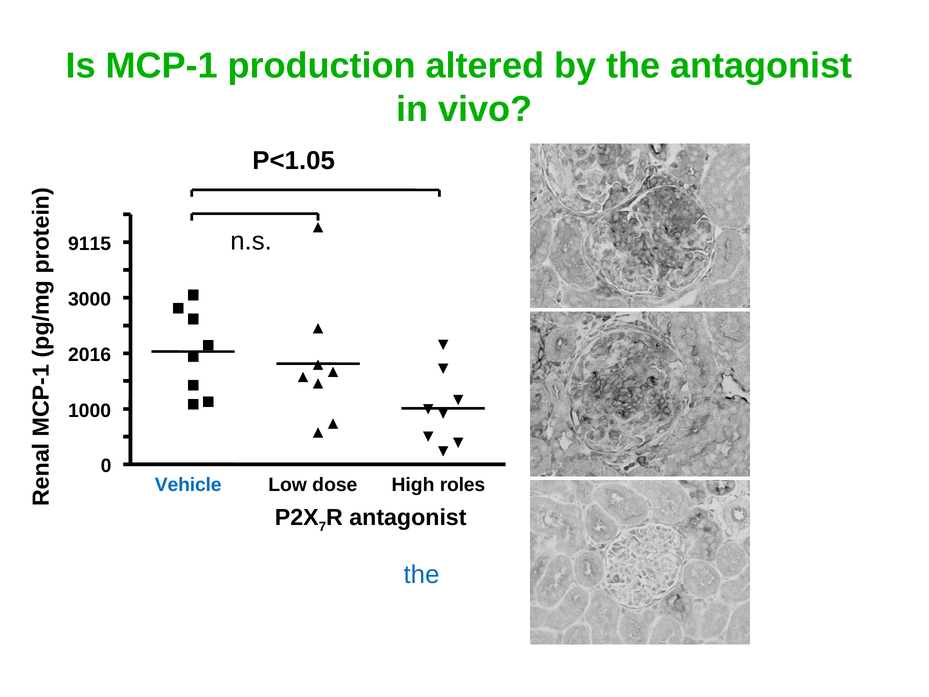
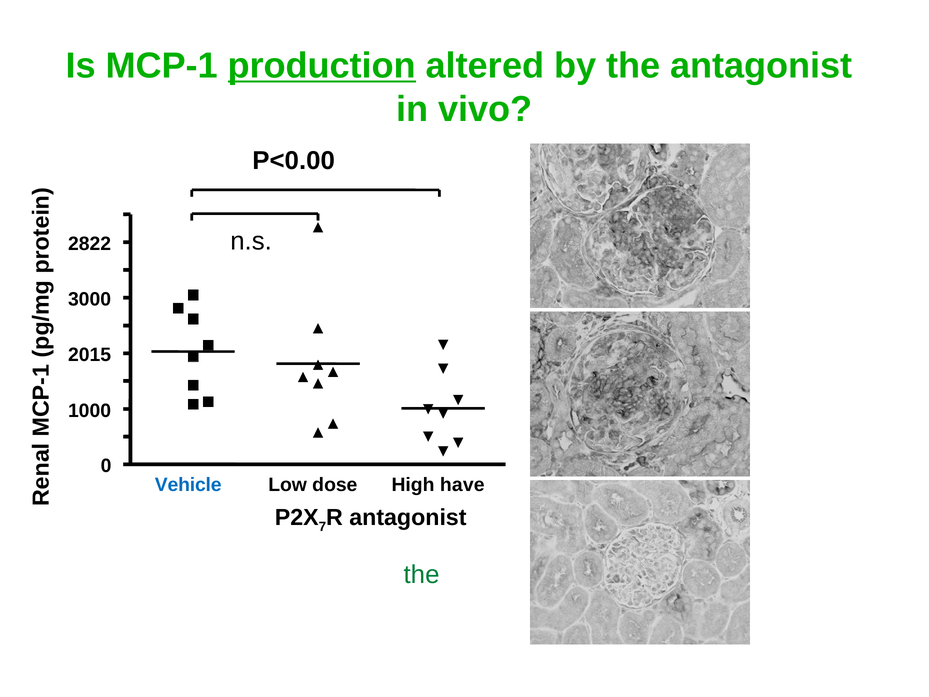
production underline: none -> present (322, 66)
P<1.05: P<1.05 -> P<0.00 (294, 161)
9115: 9115 -> 2822 (90, 244)
2016: 2016 -> 2015 (90, 355)
roles: roles -> have (462, 485)
the colour: blue -> green (422, 575)
